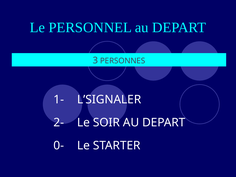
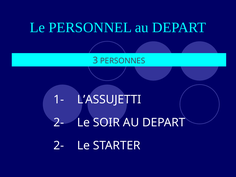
L’SIGNALER: L’SIGNALER -> L’ASSUJETTI (109, 99)
0-: 0- -> 2- (59, 145)
